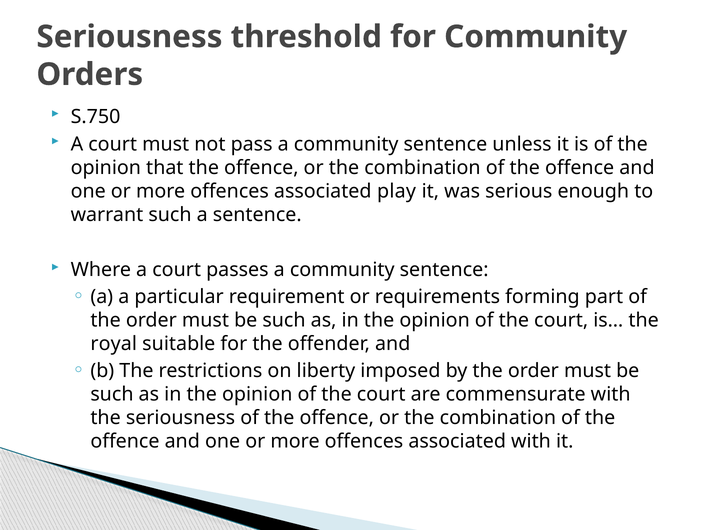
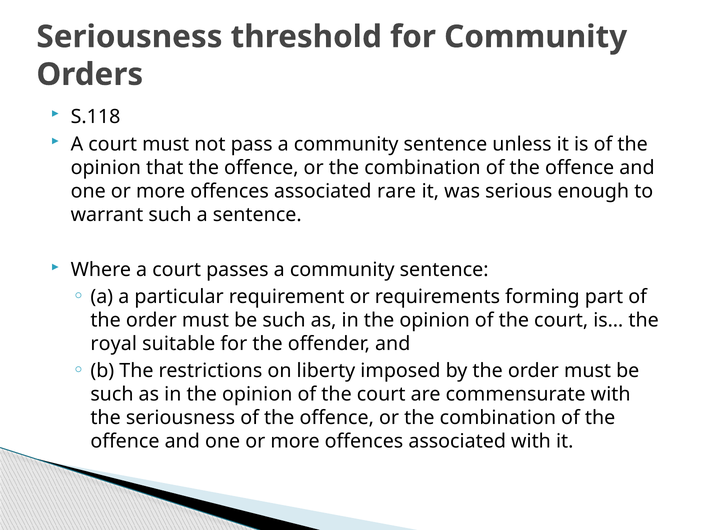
S.750: S.750 -> S.118 (96, 117)
play: play -> rare (397, 192)
